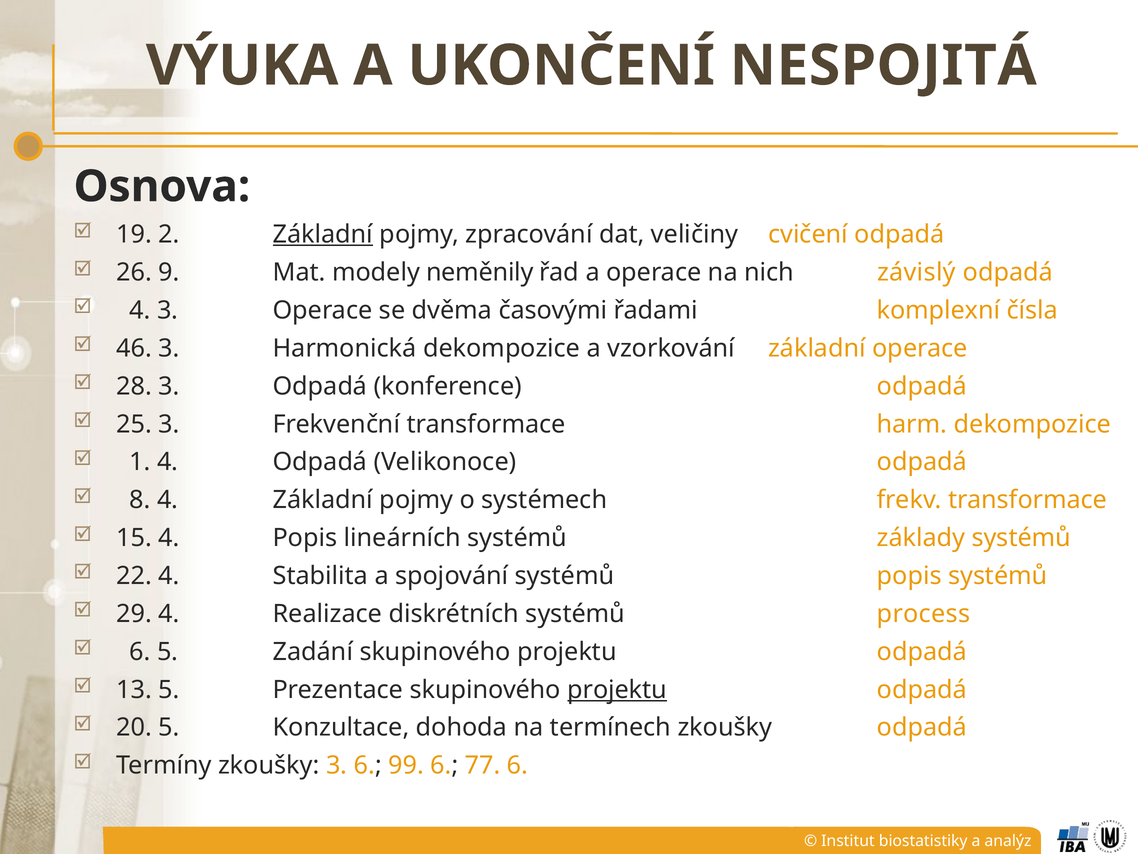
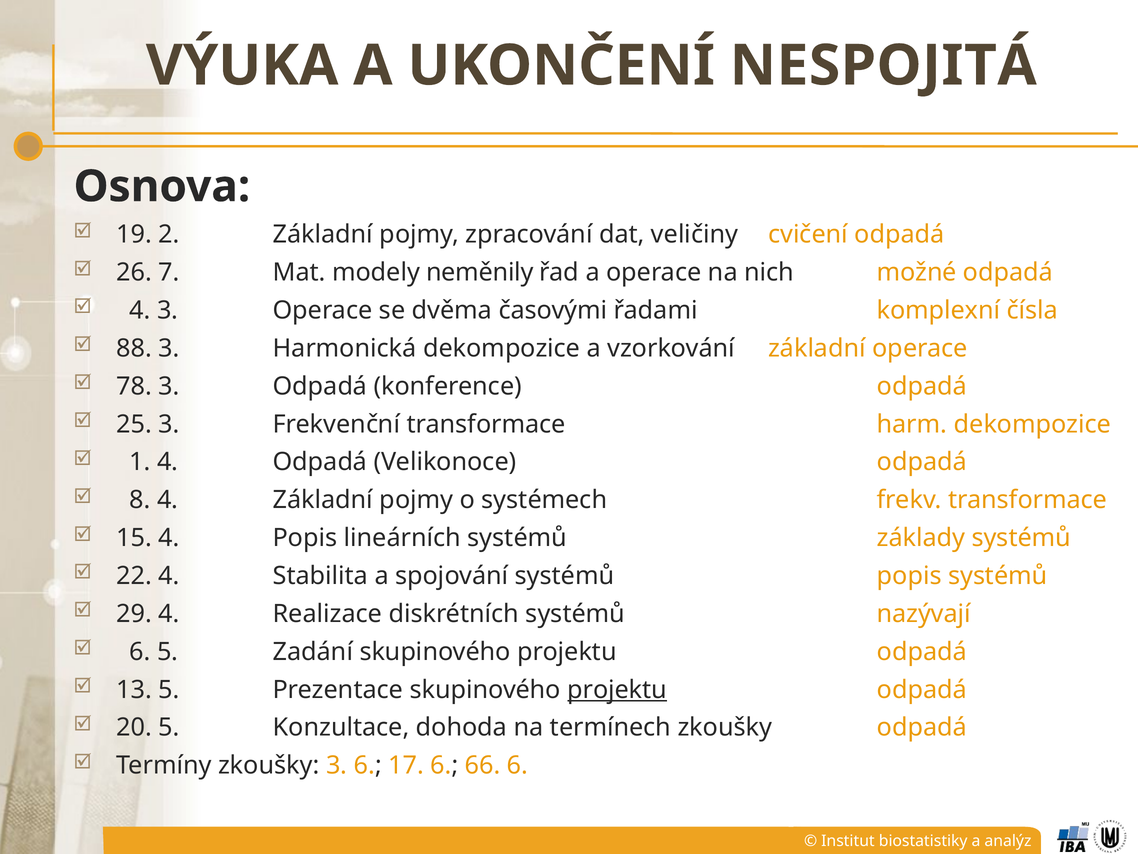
Základní underline: present -> none (323, 234)
9: 9 -> 7 (169, 272)
závislý: závislý -> možné (917, 272)
46: 46 -> 88 (134, 348)
28: 28 -> 78 (134, 386)
process: process -> nazývají (924, 613)
99: 99 -> 17 (406, 765)
77: 77 -> 66 (483, 765)
